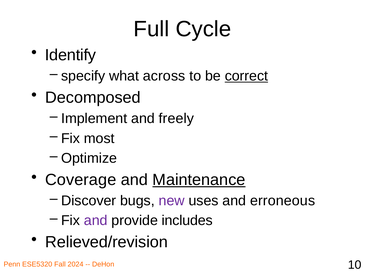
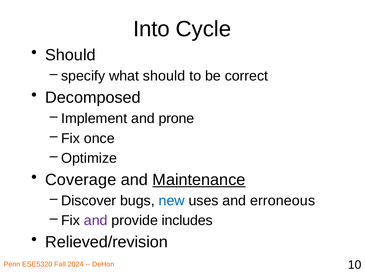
Full: Full -> Into (151, 29)
Identify: Identify -> Should (70, 55)
what across: across -> should (164, 76)
correct underline: present -> none (246, 76)
freely: freely -> prone (176, 119)
most: most -> once (99, 139)
new colour: purple -> blue (172, 201)
